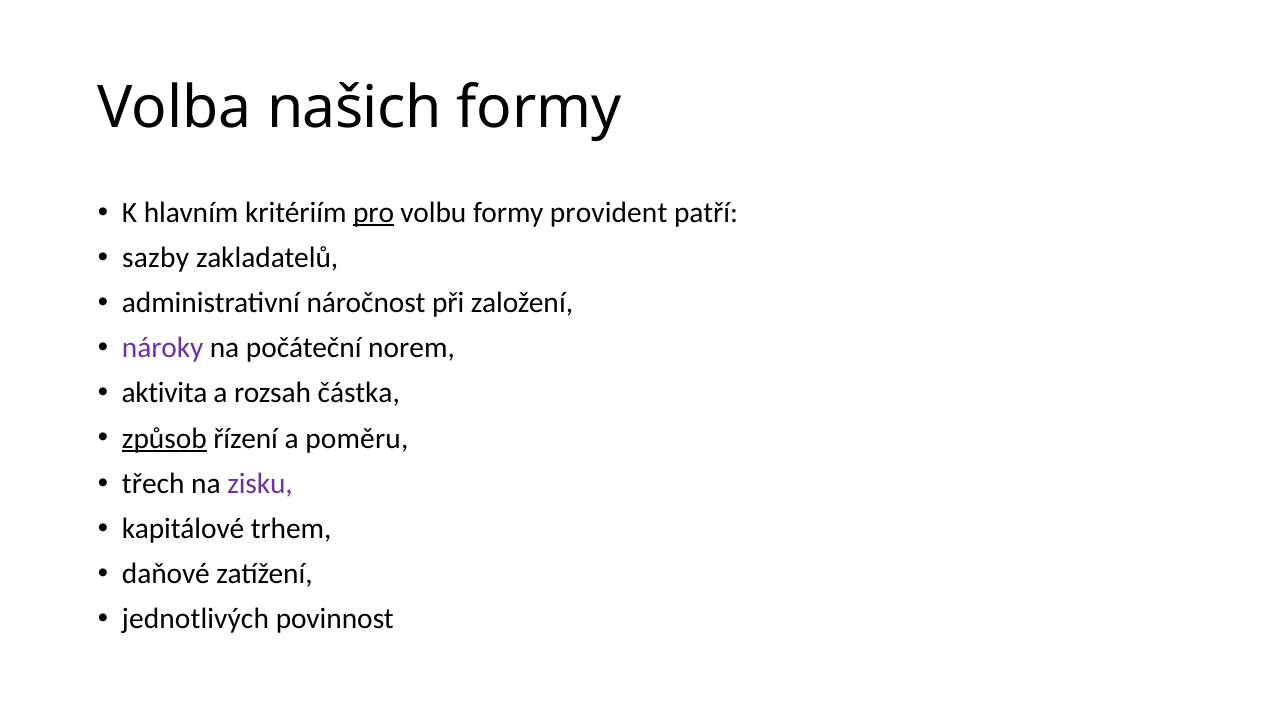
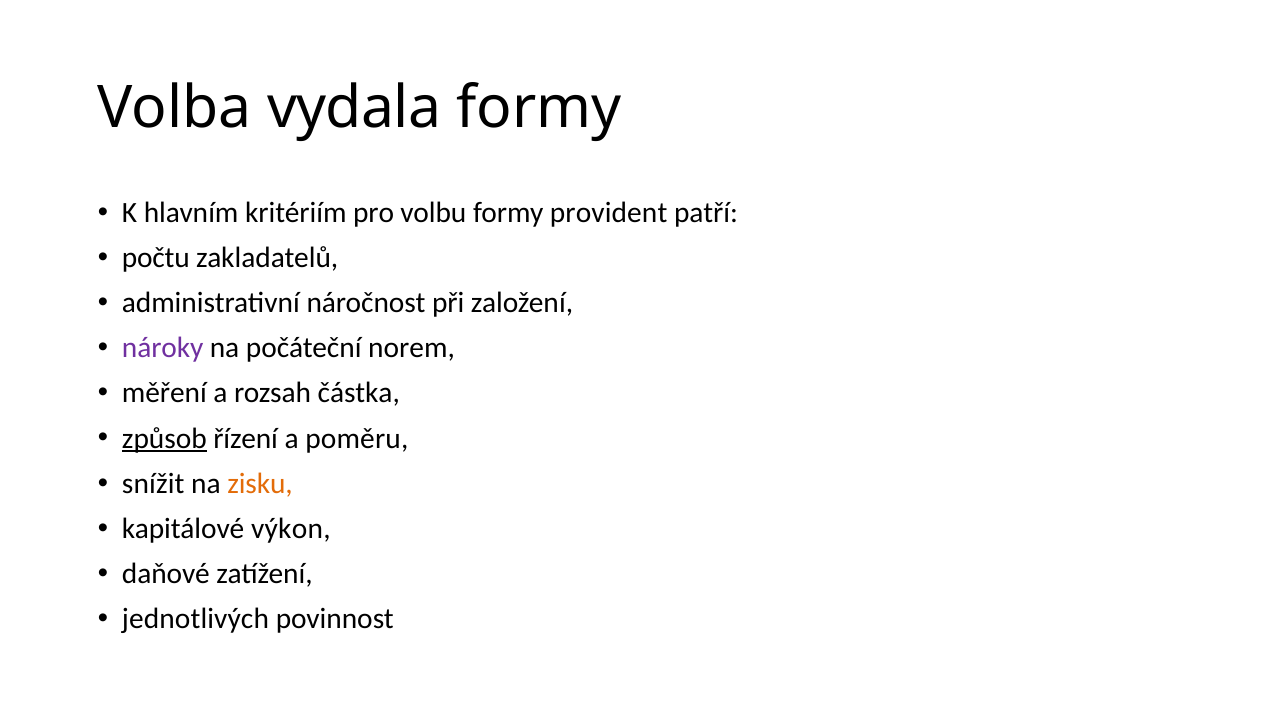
našich: našich -> vydala (354, 108)
pro underline: present -> none (374, 213)
sazby: sazby -> počtu (156, 258)
aktivita: aktivita -> měření (164, 393)
třech: třech -> snížit (153, 484)
zisku colour: purple -> orange (260, 484)
trhem: trhem -> výkon (291, 529)
